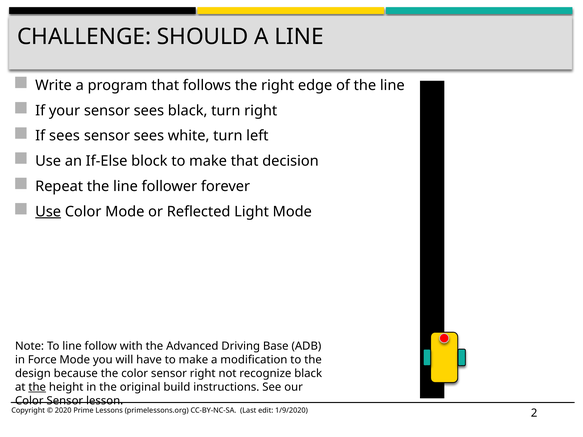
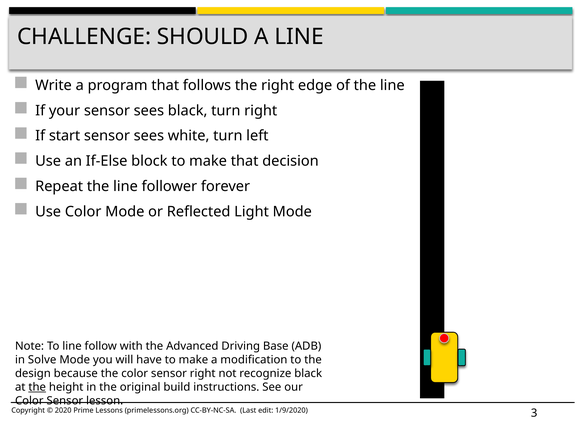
If sees: sees -> start (65, 136)
Use underline: present -> none (48, 212)
Force: Force -> Solve (42, 360)
2: 2 -> 3 (534, 413)
